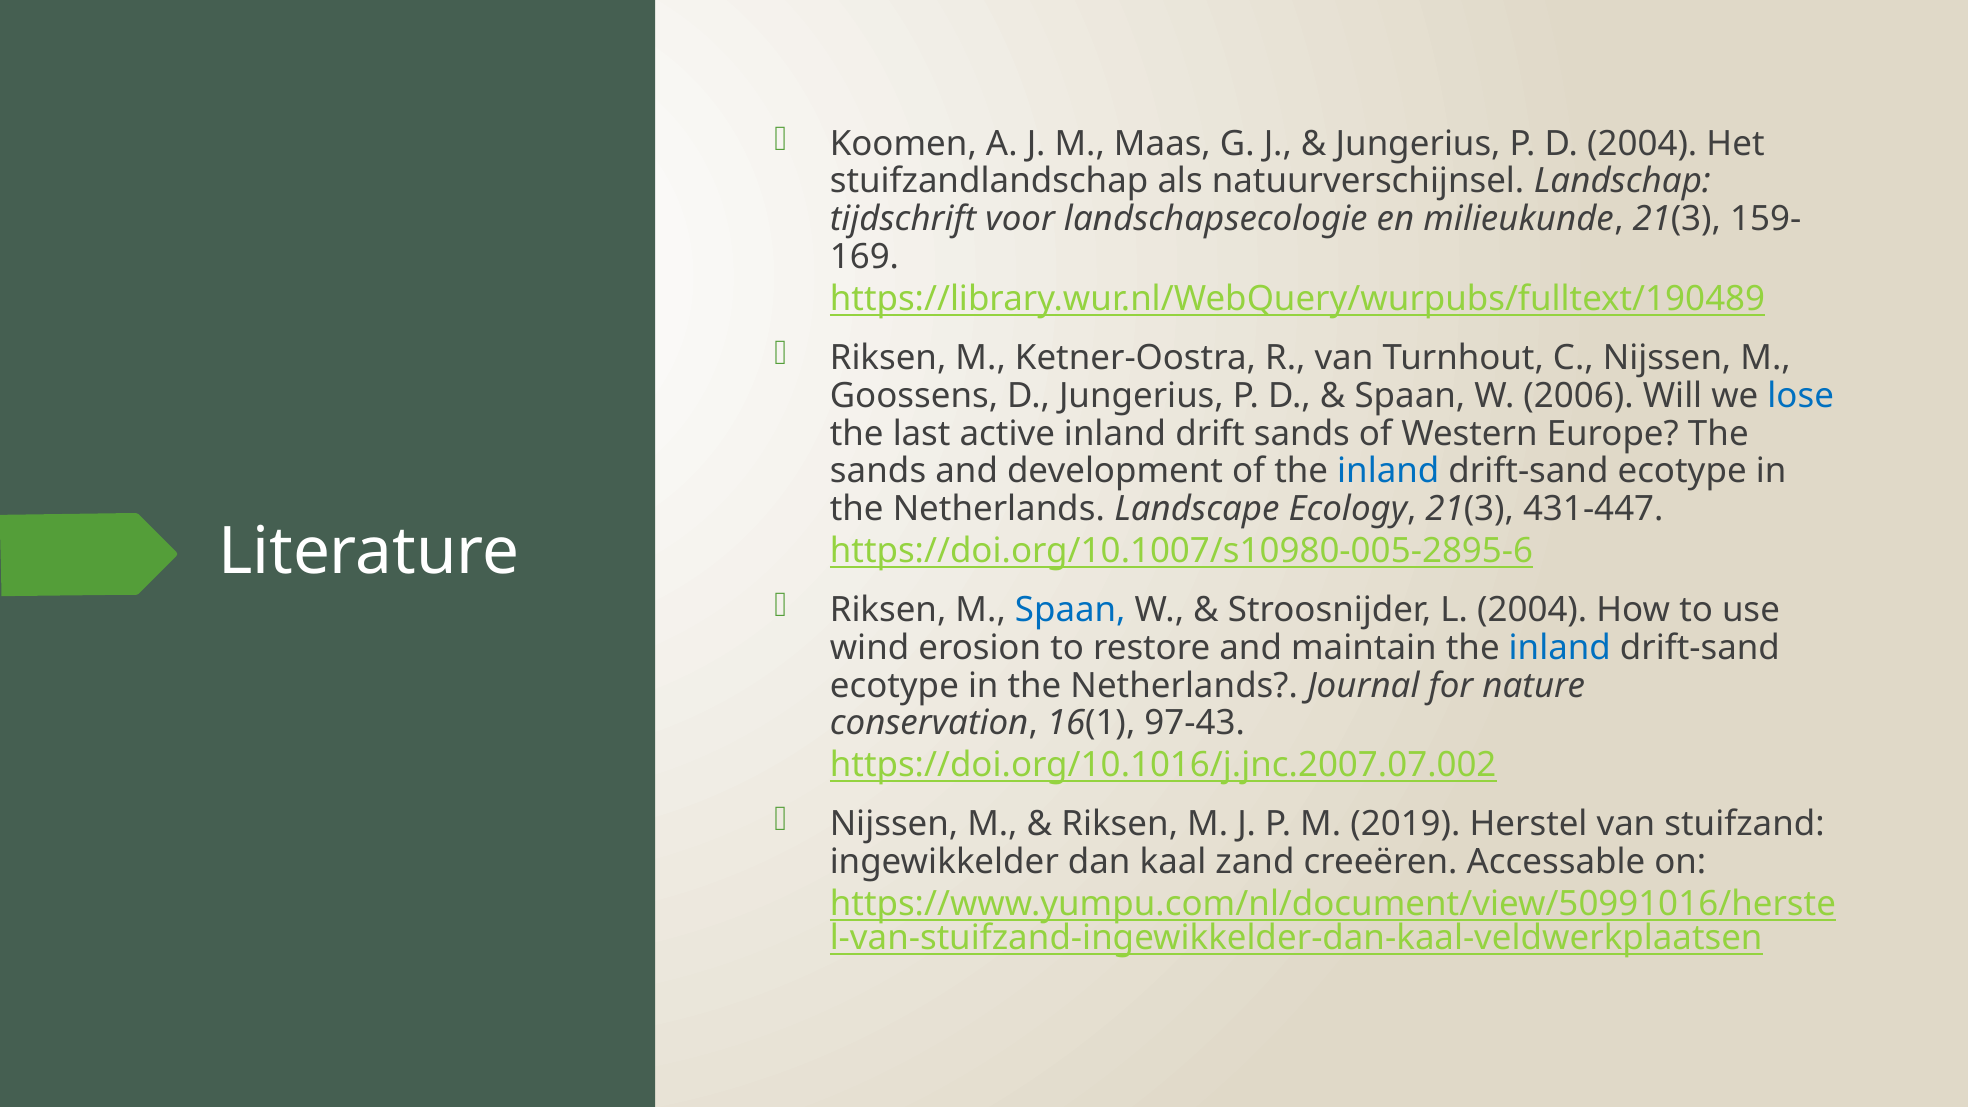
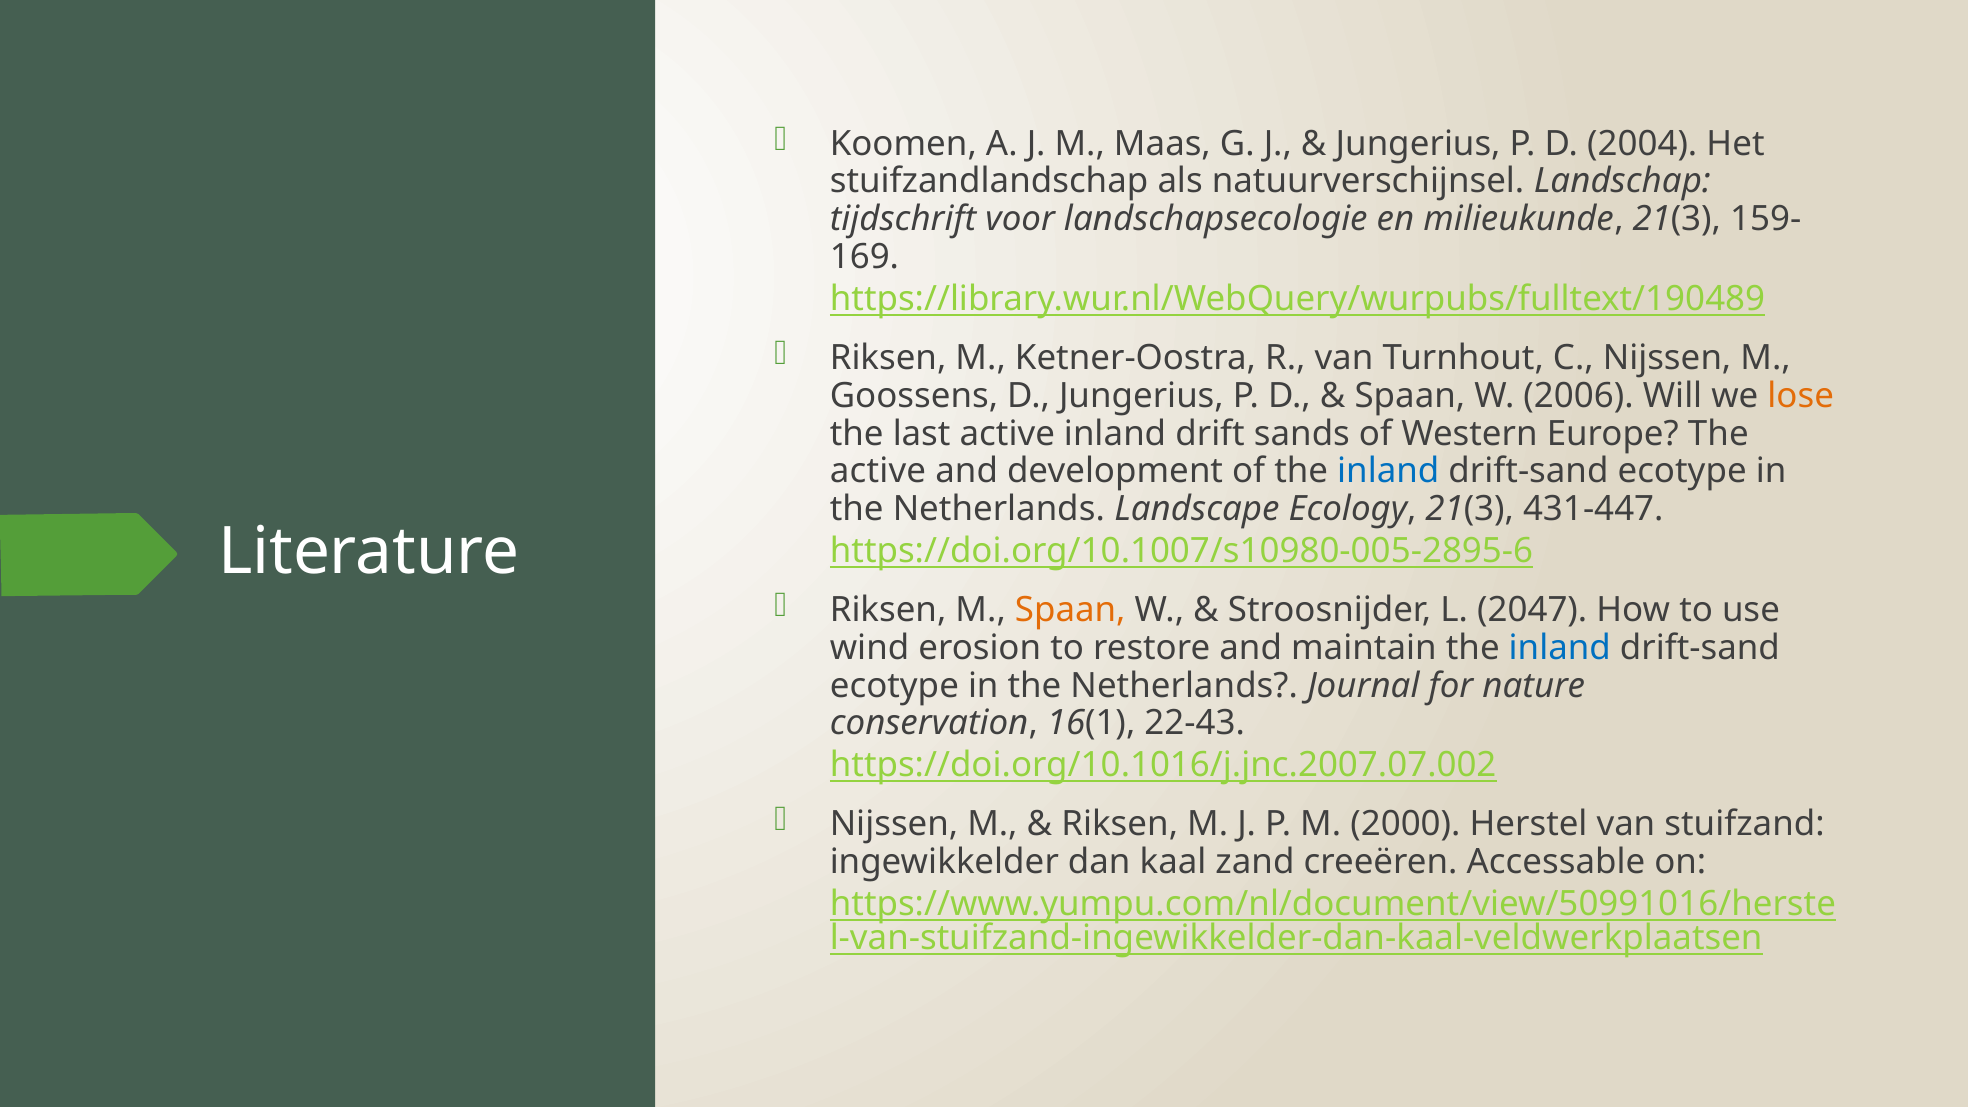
lose colour: blue -> orange (1801, 396)
sands: sands -> active (878, 471)
Spaan colour: blue -> orange (1070, 610)
L 2004: 2004 -> 2047 (1532, 610)
97-43: 97-43 -> 22-43 (1195, 723)
2019: 2019 -> 2000 (1405, 824)
